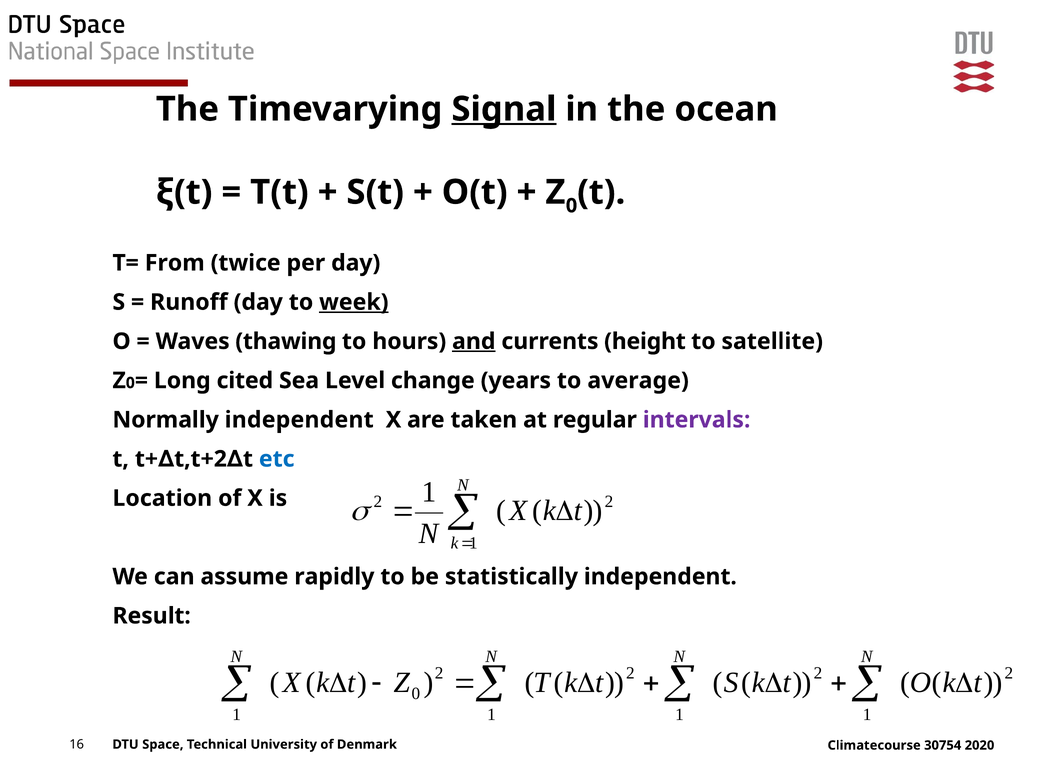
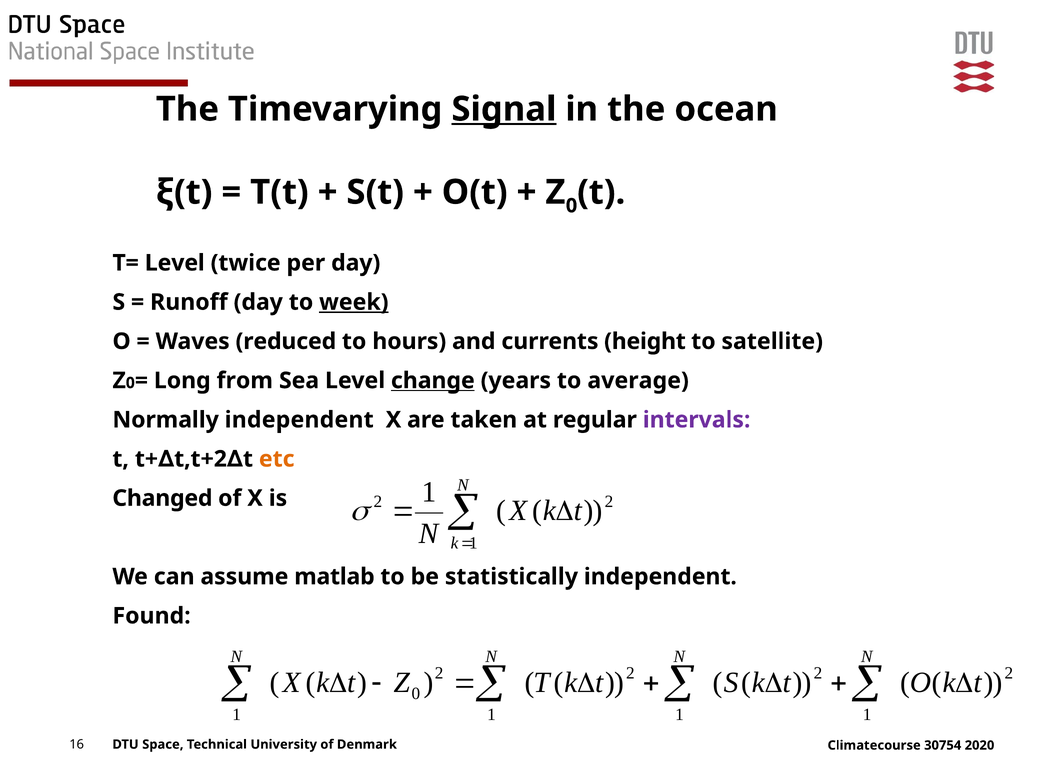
T= From: From -> Level (175, 263)
thawing: thawing -> reduced (286, 341)
and underline: present -> none (474, 341)
cited: cited -> from (245, 381)
change underline: none -> present (433, 381)
etc colour: blue -> orange (277, 459)
Location: Location -> Changed (162, 498)
rapidly: rapidly -> matlab (334, 577)
Result: Result -> Found (152, 616)
